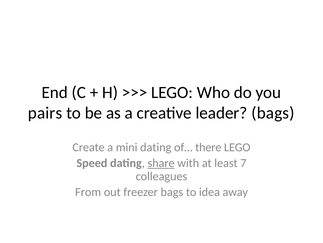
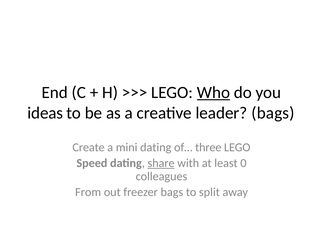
Who underline: none -> present (213, 92)
pairs: pairs -> ideas (45, 113)
there: there -> three (208, 147)
7: 7 -> 0 (243, 163)
idea: idea -> split (209, 191)
